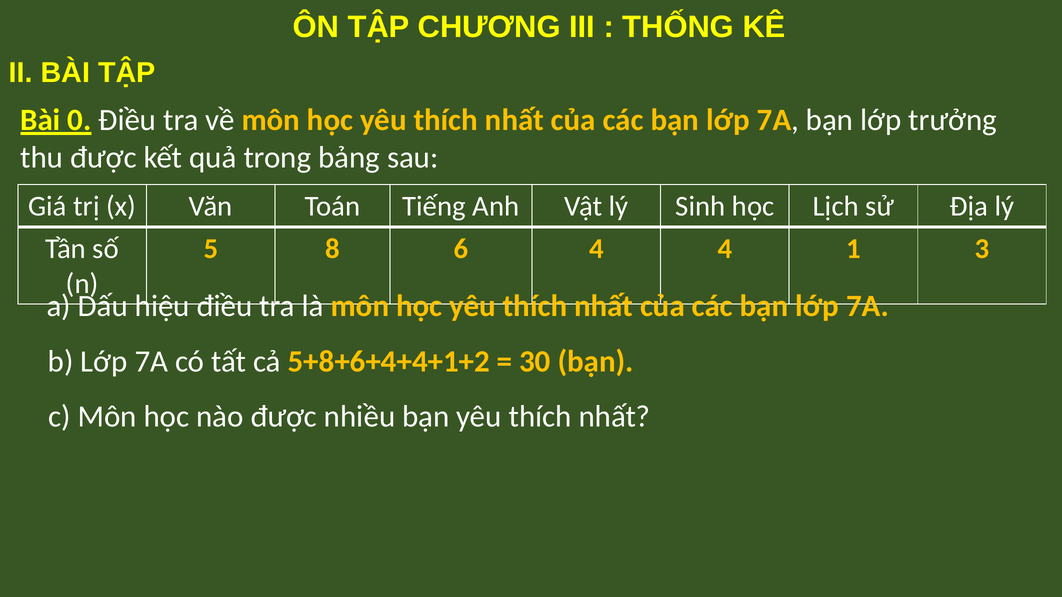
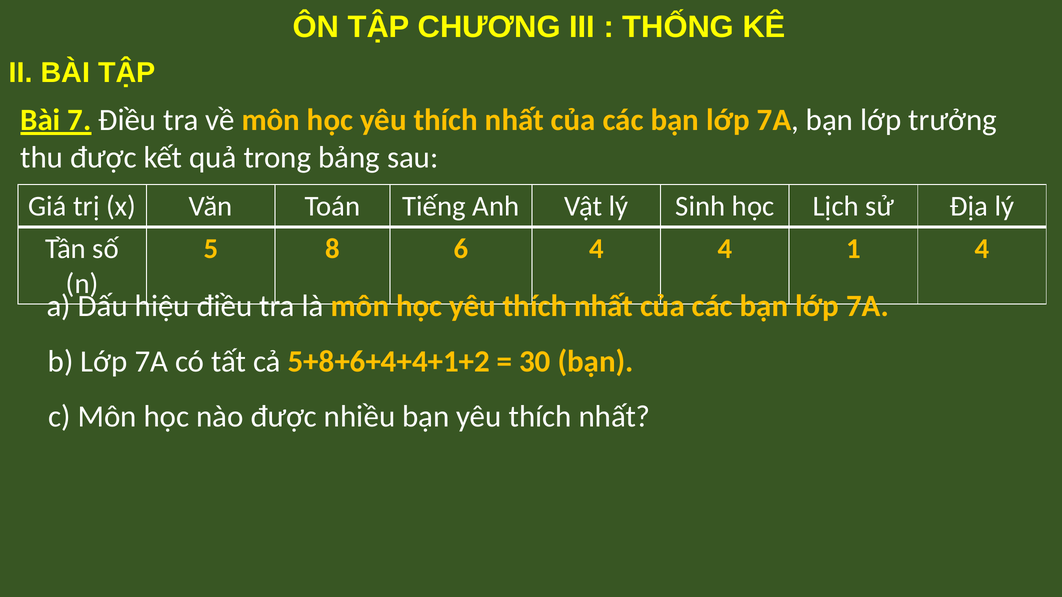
0: 0 -> 7 (79, 120)
1 3: 3 -> 4 (982, 249)
